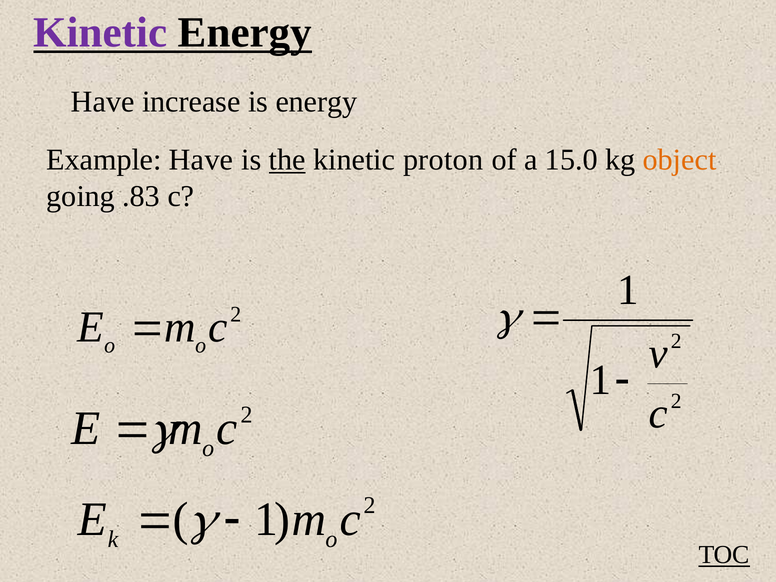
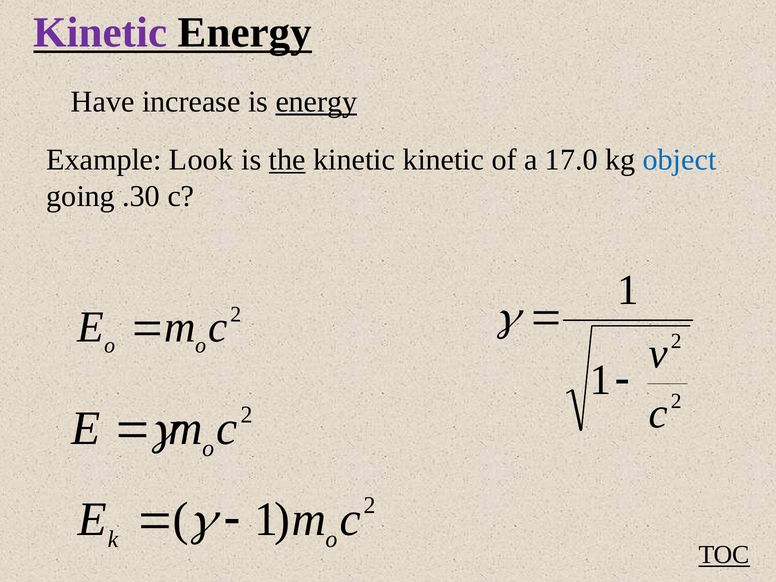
energy underline: none -> present (316, 102)
Example Have: Have -> Look (201, 160)
kinetic proton: proton -> kinetic (443, 160)
15.0: 15.0 -> 17.0 (571, 160)
object colour: orange -> blue (680, 160)
.83: .83 -> .30 (141, 196)
